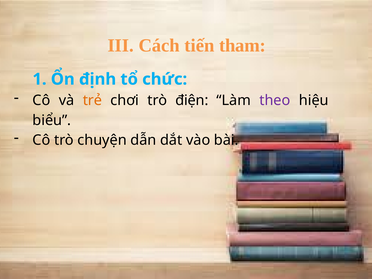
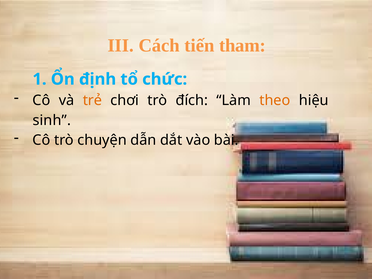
điện: điện -> đích (192, 100)
theo colour: purple -> orange (275, 100)
biểu: biểu -> sinh (52, 120)
